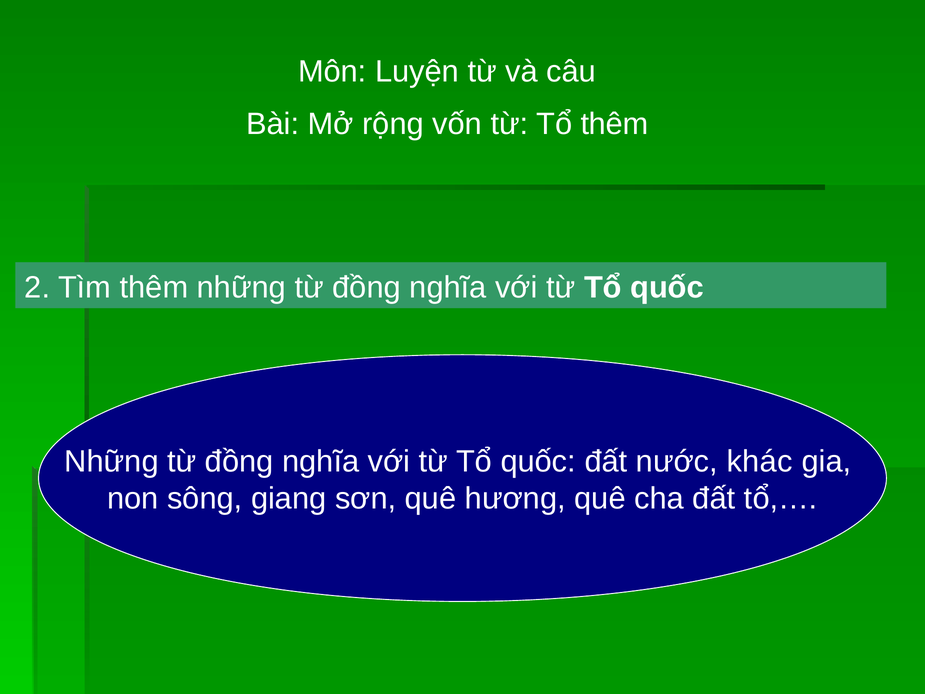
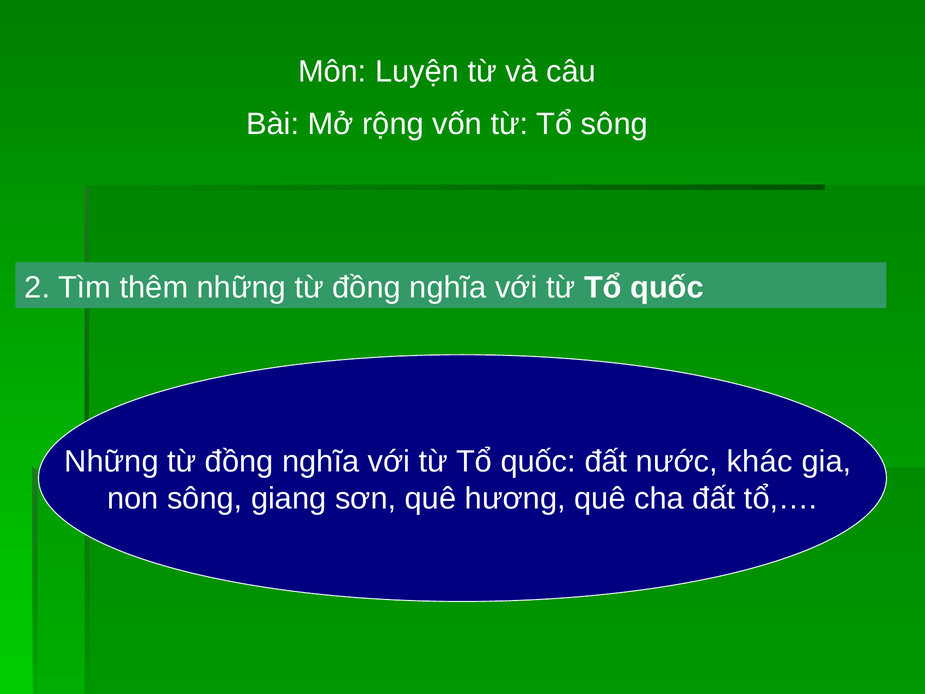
Tổ thêm: thêm -> sông (614, 124)
